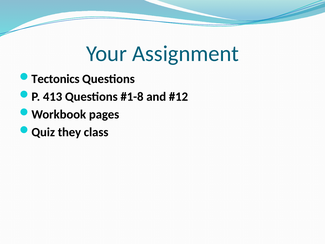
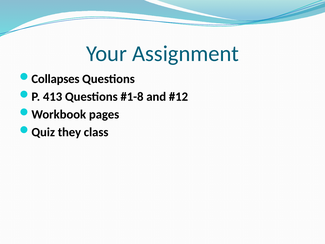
Tectonics: Tectonics -> Collapses (55, 79)
